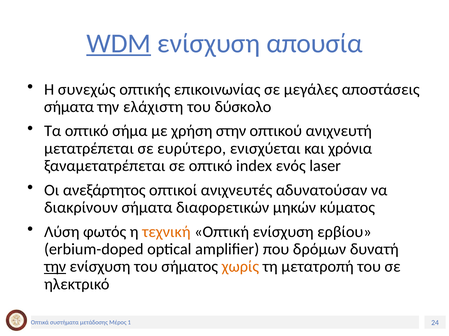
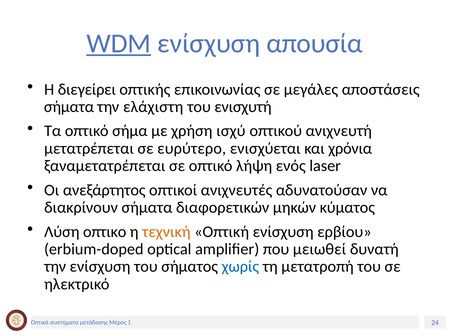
συνεχώς: συνεχώς -> διεγείρει (87, 90)
δύσκολο: δύσκολο -> ενισχυτή (243, 107)
στην: στην -> ισχύ (231, 131)
index: index -> λήψη (254, 166)
φωτός: φωτός -> οπτικο (105, 232)
δρόμων: δρόμων -> μειωθεί (320, 250)
την underline: present -> none (55, 267)
χωρίς colour: orange -> blue (240, 267)
